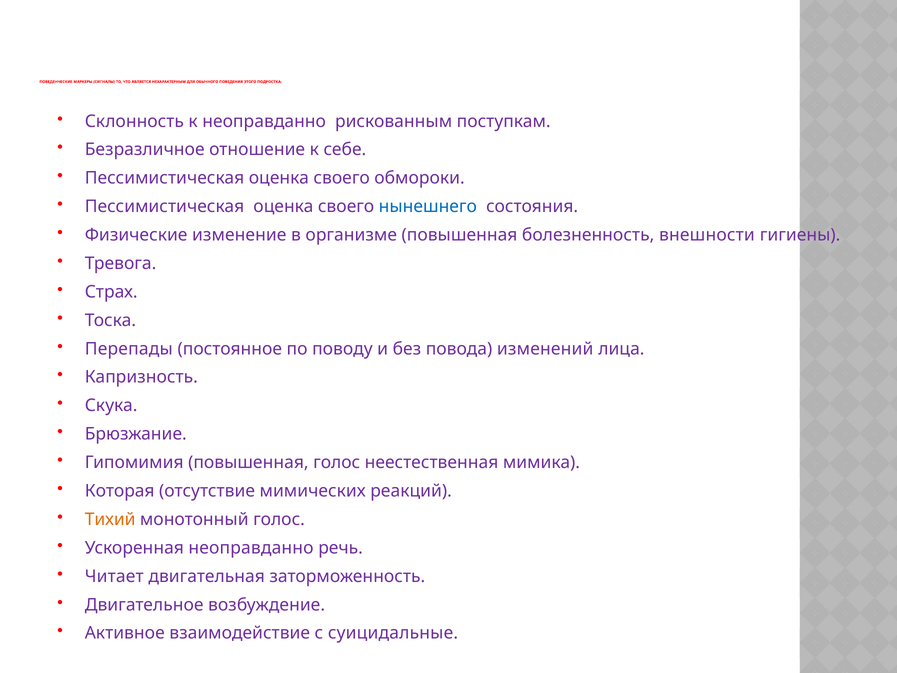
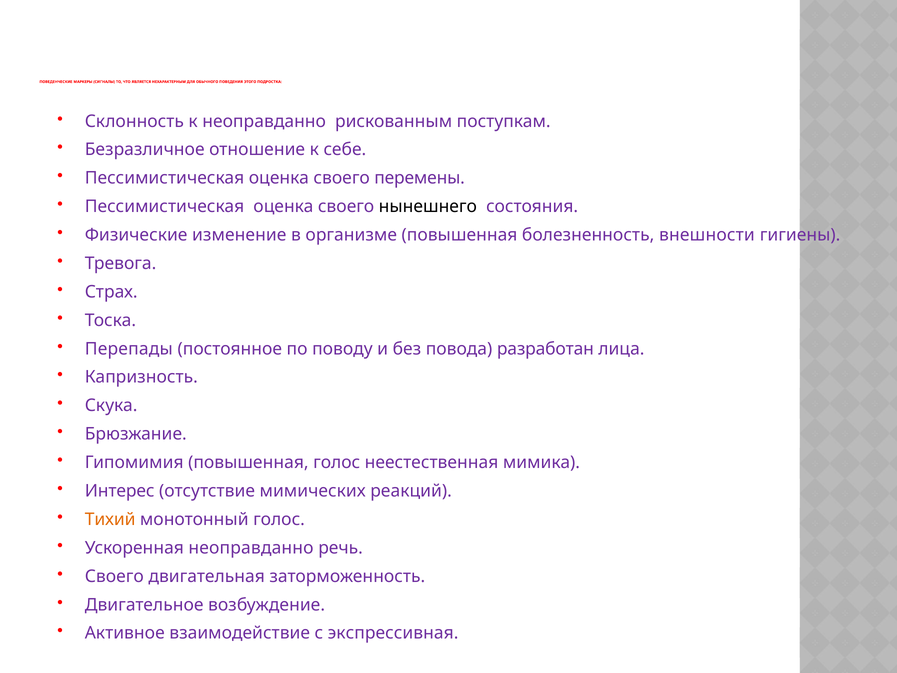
обмороки: обмороки -> перемены (420, 178)
нынешнего colour: blue -> black (428, 207)
изменений: изменений -> разработан (545, 349)
Которая: Которая -> Интерес (120, 491)
Читает: Читает -> Своего (114, 576)
суицидальные: суицидальные -> экспрессивная (393, 633)
